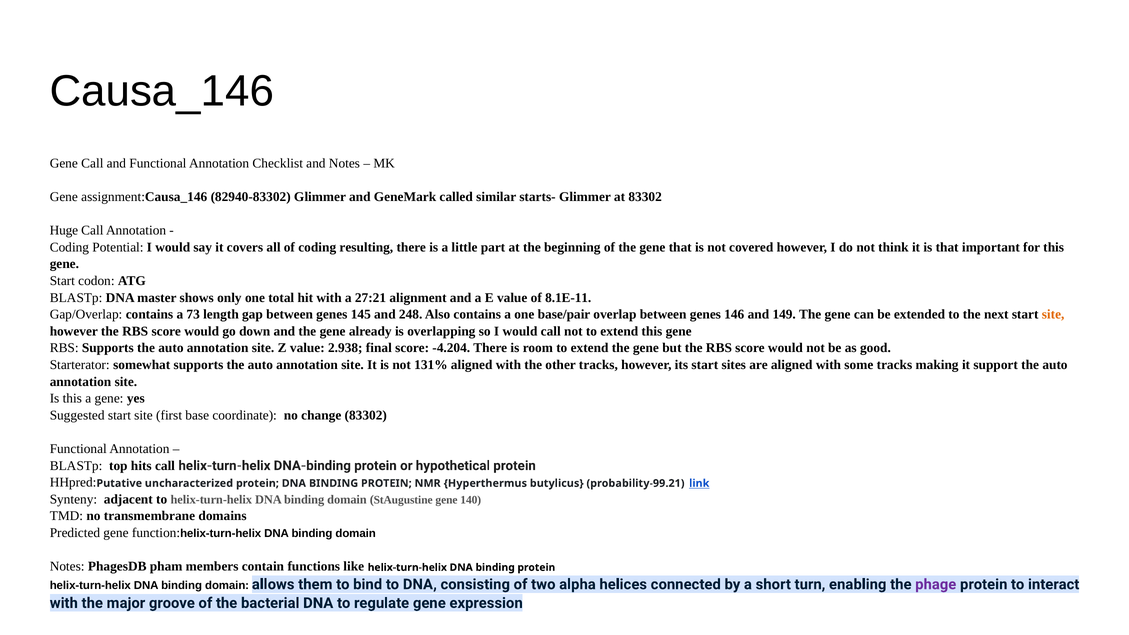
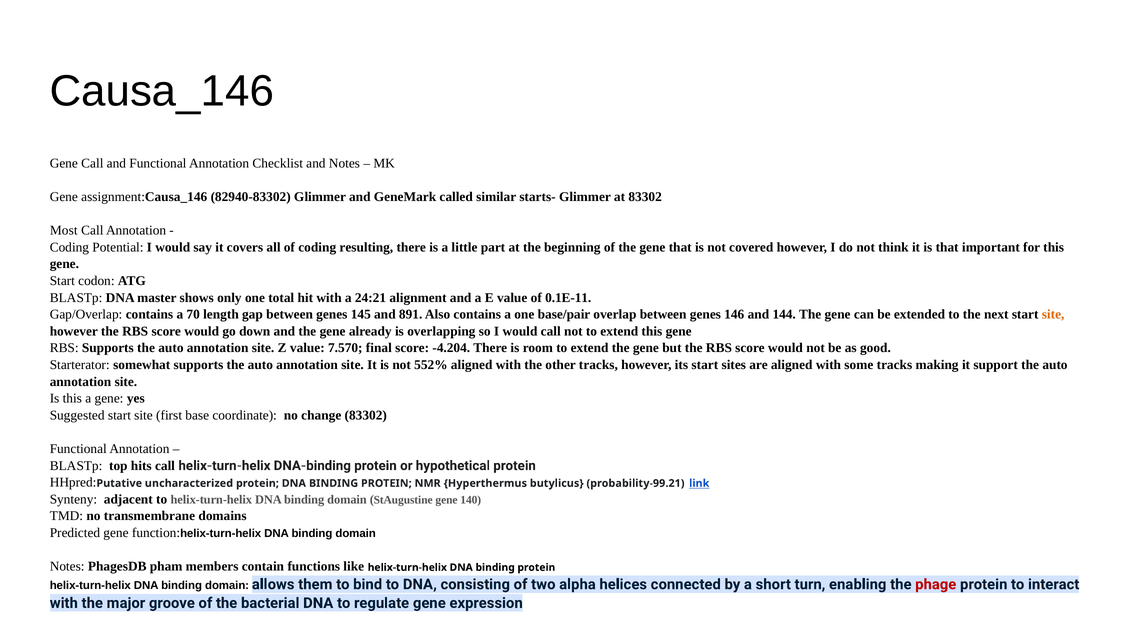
Huge: Huge -> Most (64, 231)
27:21: 27:21 -> 24:21 (370, 298)
8.1E-11: 8.1E-11 -> 0.1E-11 (568, 298)
73: 73 -> 70 (193, 315)
248: 248 -> 891 (411, 315)
149: 149 -> 144 (784, 315)
2.938: 2.938 -> 7.570 (345, 348)
131%: 131% -> 552% (431, 365)
phage colour: purple -> red (936, 584)
